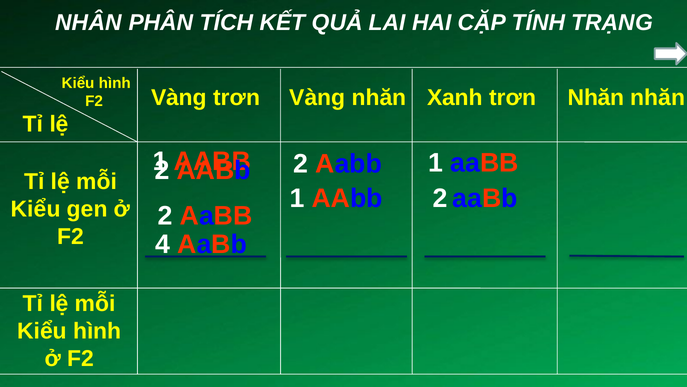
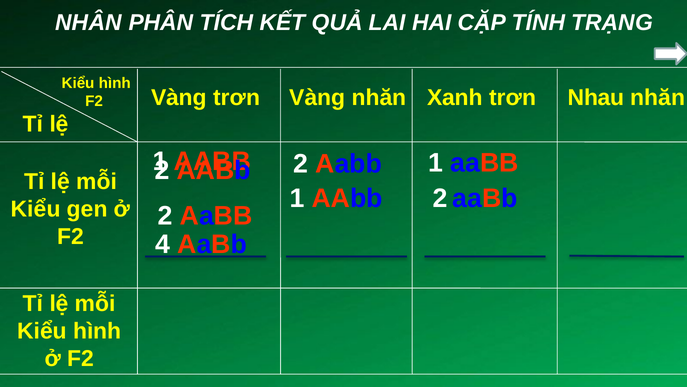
trơn Nhăn: Nhăn -> Nhau (596, 98)
